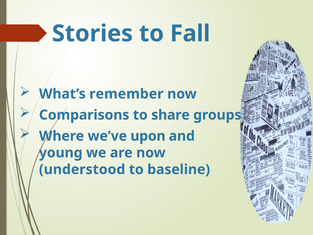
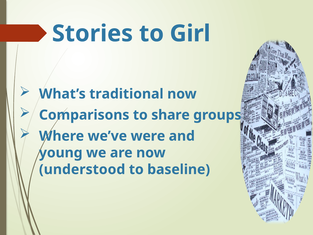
Fall: Fall -> Girl (190, 34)
remember: remember -> traditional (126, 94)
upon: upon -> were (148, 136)
